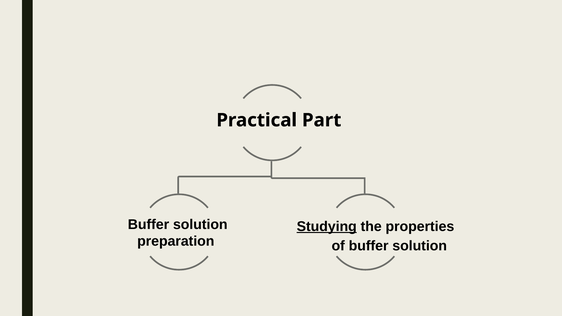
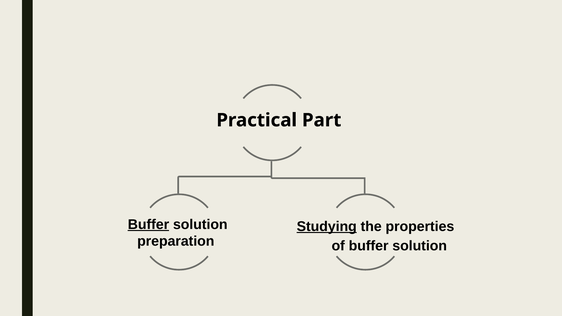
Buffer underline: none -> present (148, 225)
